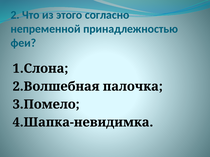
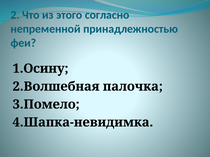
1.Слона: 1.Слона -> 1.Осину (41, 69)
